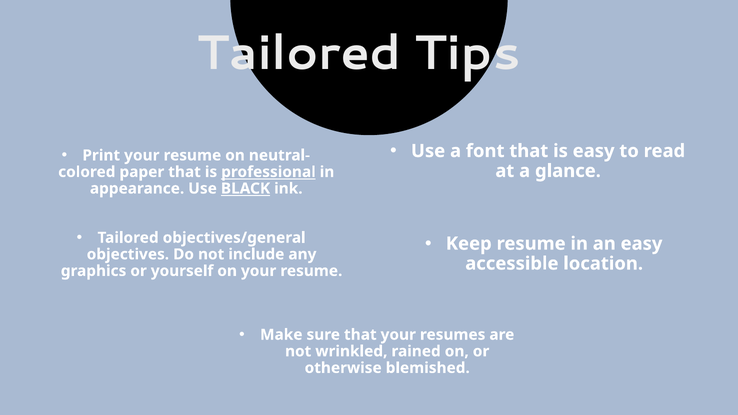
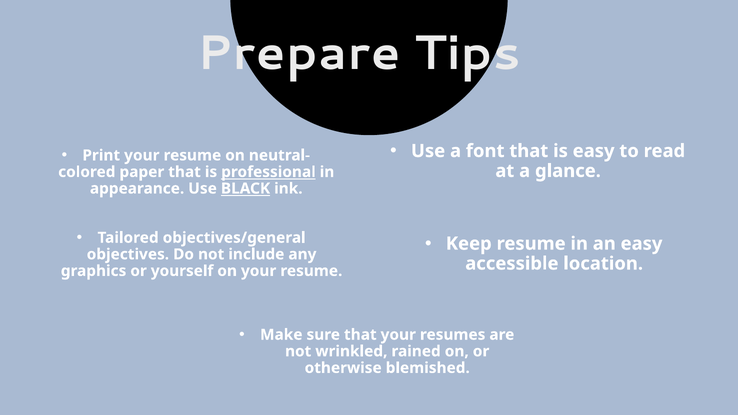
Tailored: Tailored -> Prepare (299, 53)
